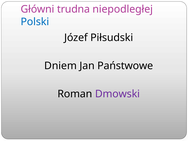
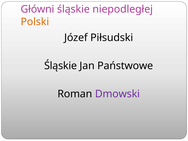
Główni trudna: trudna -> śląskie (73, 9)
Polski colour: blue -> orange (35, 22)
Dniem: Dniem -> Śląskie (61, 66)
